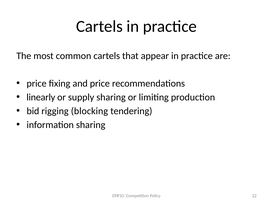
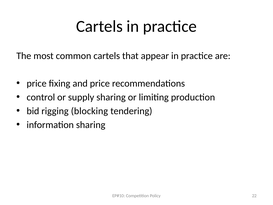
linearly: linearly -> control (41, 97)
